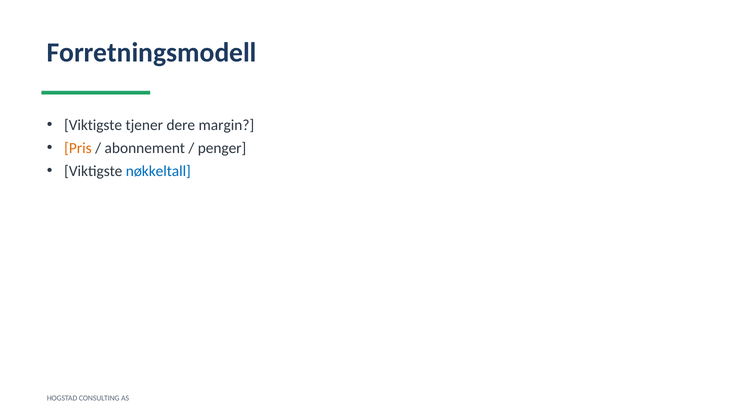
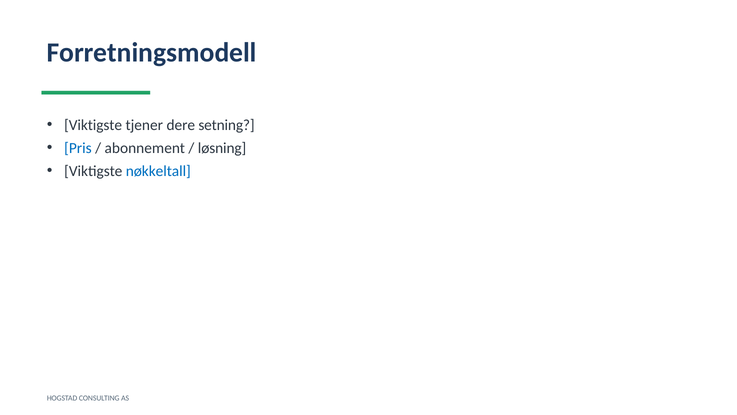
margin: margin -> setning (227, 125)
Pris colour: orange -> blue (78, 148)
penger: penger -> løsning (222, 148)
